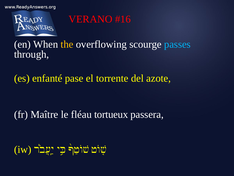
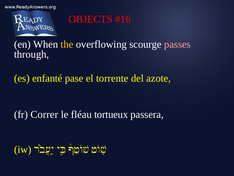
VERANO: VERANO -> OBJECTS (91, 19)
passes colour: light blue -> pink (177, 44)
Maître: Maître -> Correr (44, 114)
